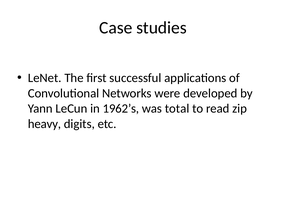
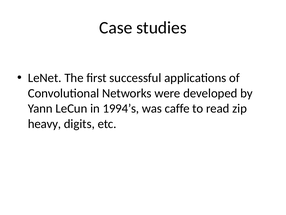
1962’s: 1962’s -> 1994’s (121, 108)
total: total -> caffe (177, 108)
